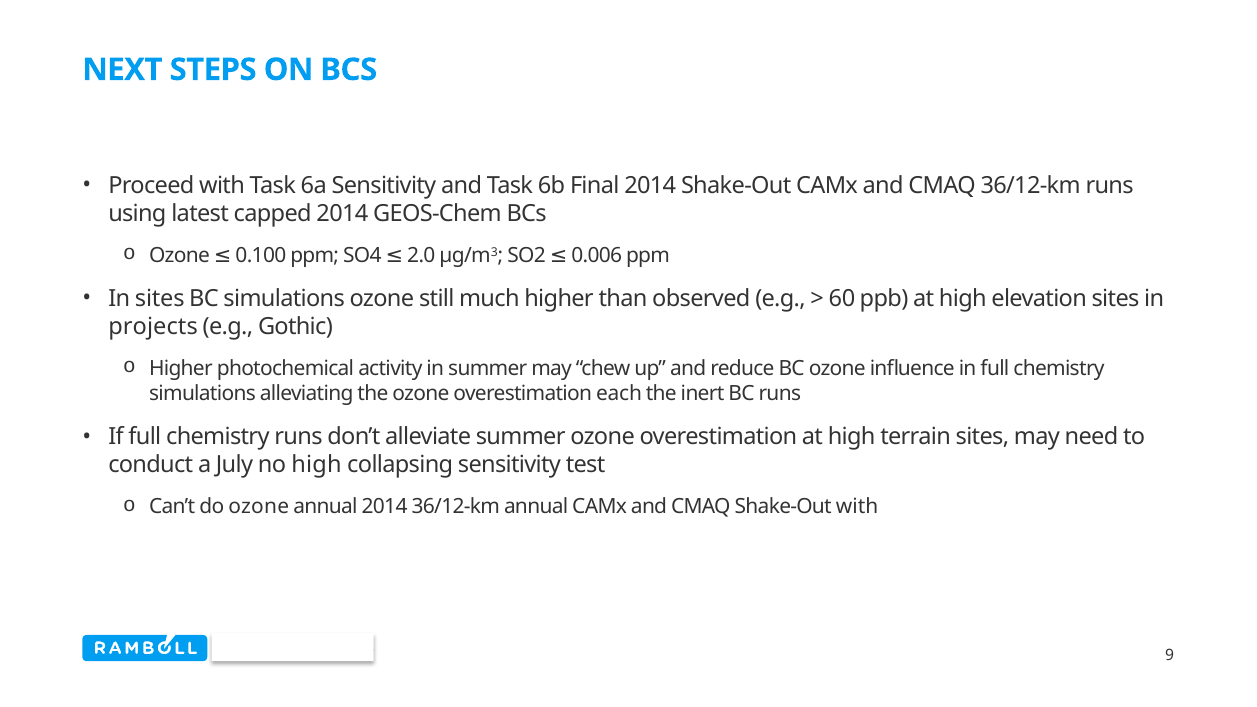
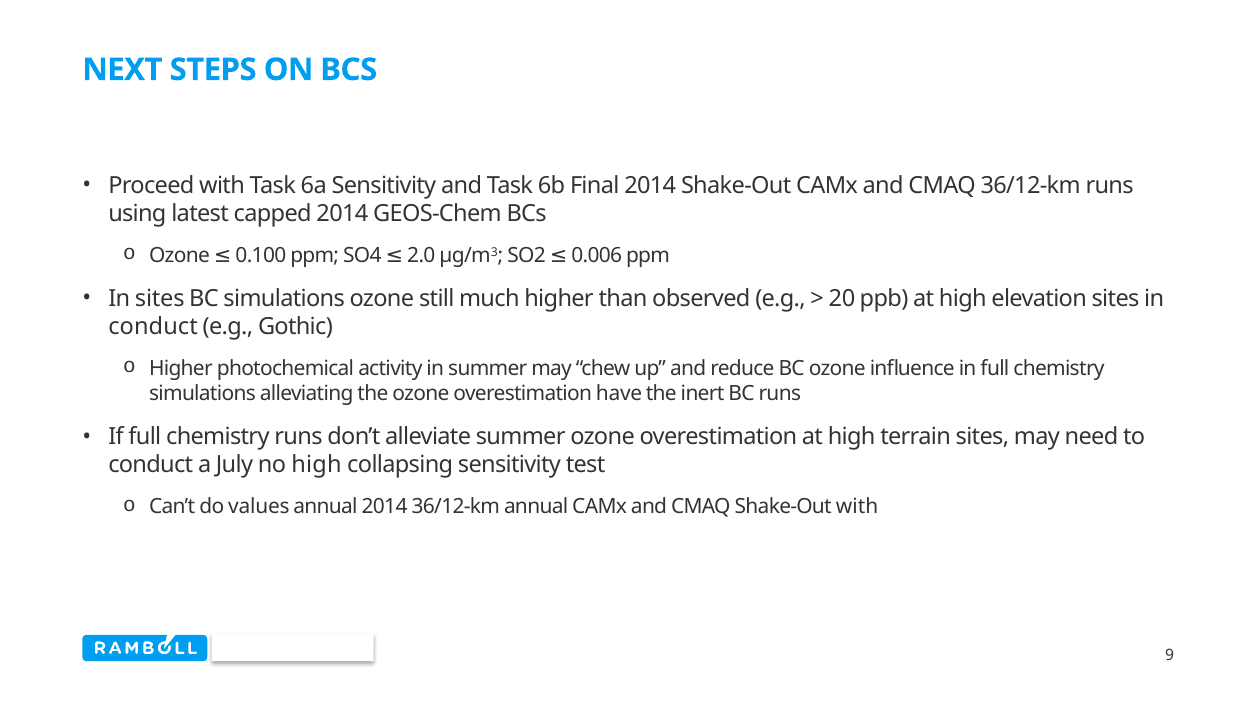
60: 60 -> 20 (842, 299)
projects: projects -> conduct (153, 327)
each: each -> have (619, 394)
do ozone: ozone -> values (259, 507)
